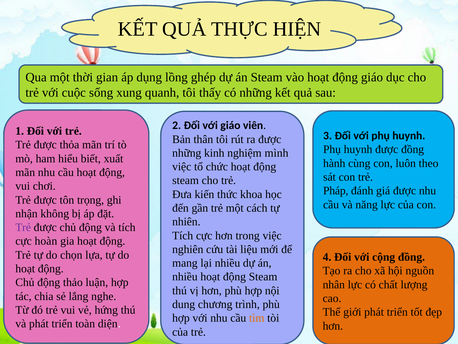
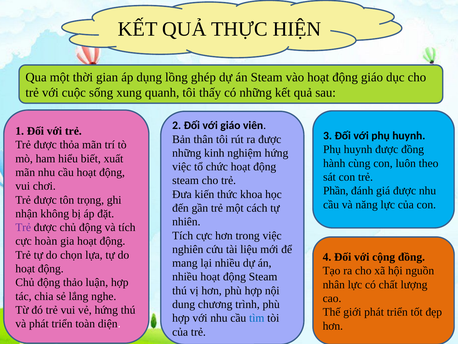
nghiệm mình: mình -> hứng (277, 153)
Pháp: Pháp -> Phần (336, 191)
tìm colour: orange -> blue (257, 318)
